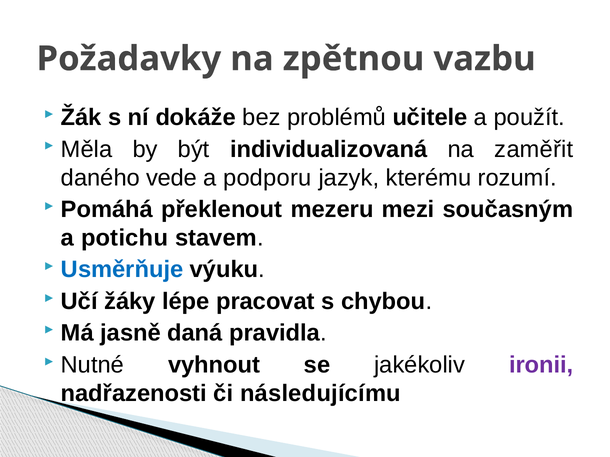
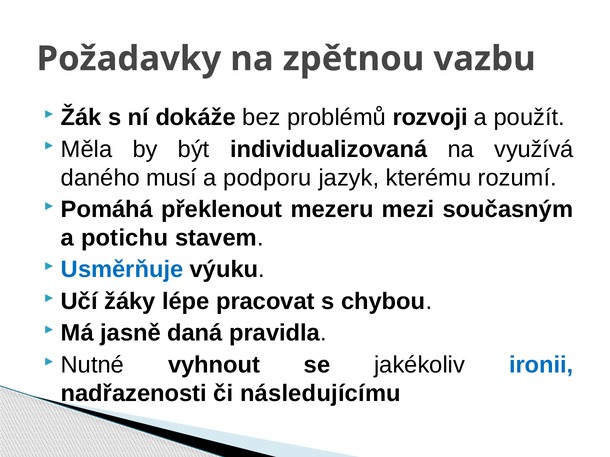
učitele: učitele -> rozvoji (430, 118)
zaměřit: zaměřit -> využívá (534, 149)
vede: vede -> musí (172, 178)
ironii colour: purple -> blue (541, 365)
